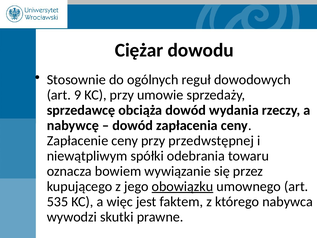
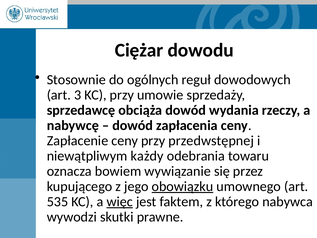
9: 9 -> 3 (78, 95)
spółki: spółki -> każdy (147, 156)
więc underline: none -> present (120, 201)
